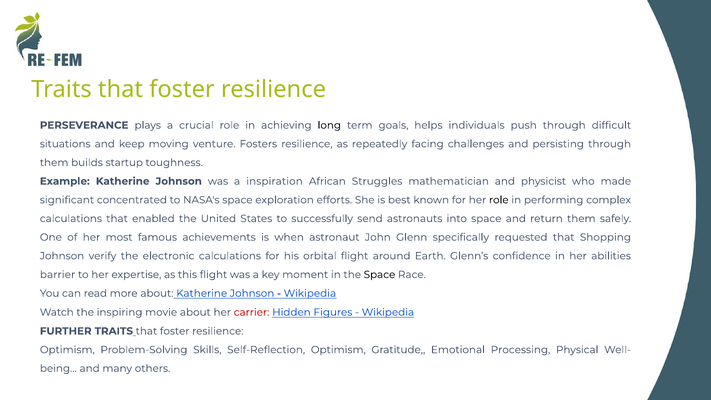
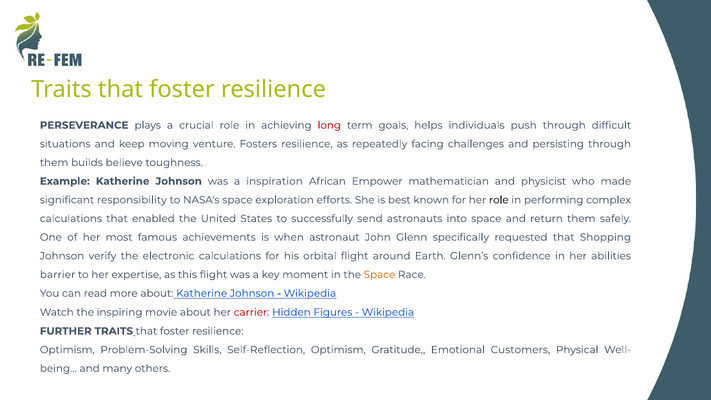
long colour: black -> red (329, 125)
startup: startup -> believe (124, 163)
Struggles: Struggles -> Empower (377, 181)
concentrated: concentrated -> responsibility (132, 200)
Space colour: black -> orange (380, 275)
Processing: Processing -> Customers (520, 350)
